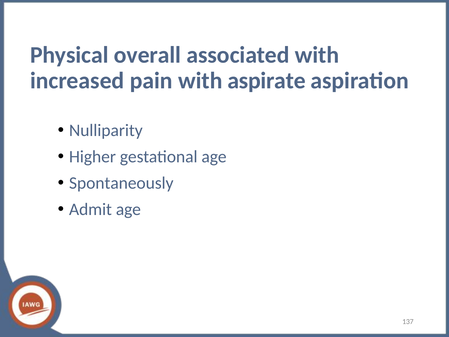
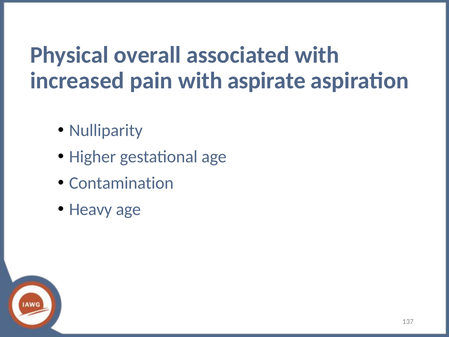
Spontaneously: Spontaneously -> Contamination (121, 183)
Admit: Admit -> Heavy (91, 209)
